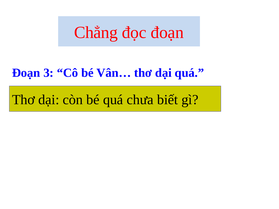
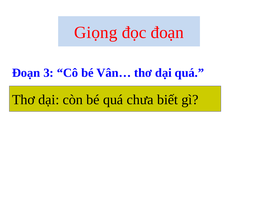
Chẳng: Chẳng -> Giọng (96, 33)
